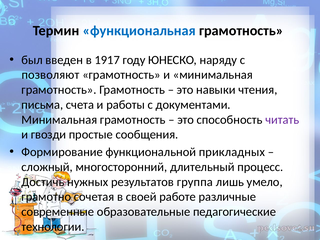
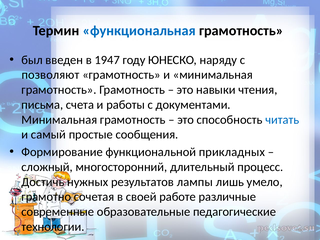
1917: 1917 -> 1947 (107, 60)
читать colour: purple -> blue (282, 120)
гвозди: гвозди -> самый (48, 135)
группа: группа -> лампы (195, 182)
